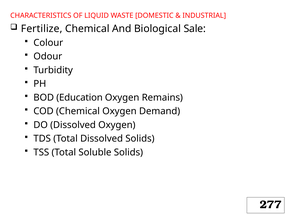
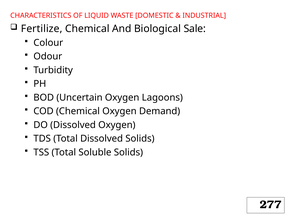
Education: Education -> Uncertain (79, 97)
Remains: Remains -> Lagoons (162, 97)
